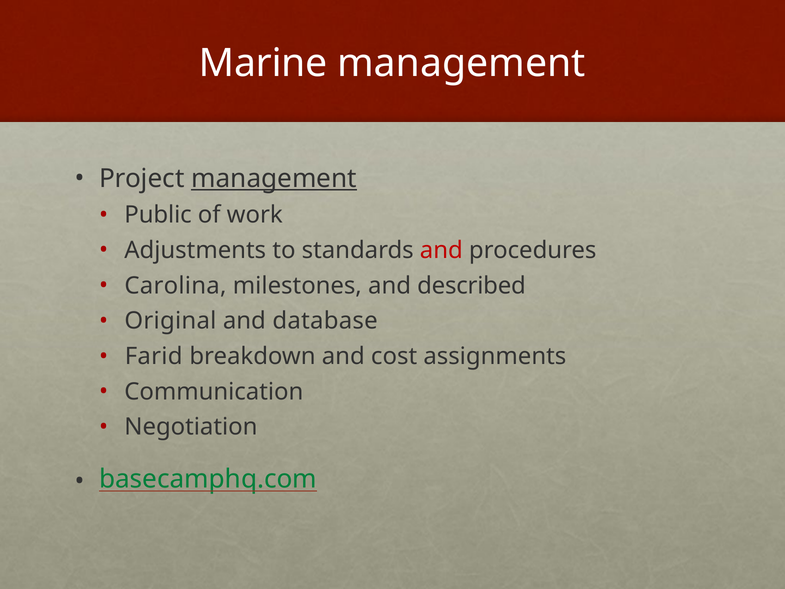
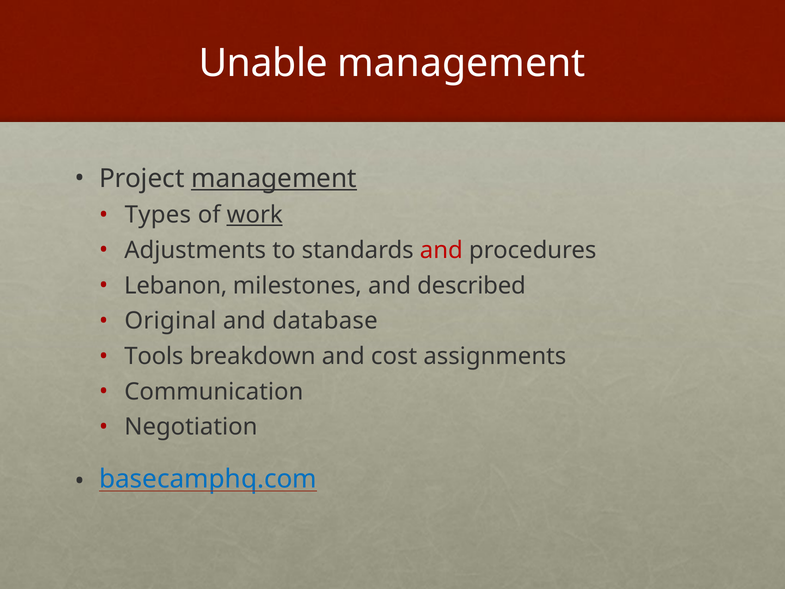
Marine: Marine -> Unable (263, 63)
Public: Public -> Types (158, 215)
work underline: none -> present (255, 215)
Carolina: Carolina -> Lebanon (176, 286)
Farid: Farid -> Tools (154, 356)
basecamphq.com colour: green -> blue (208, 479)
